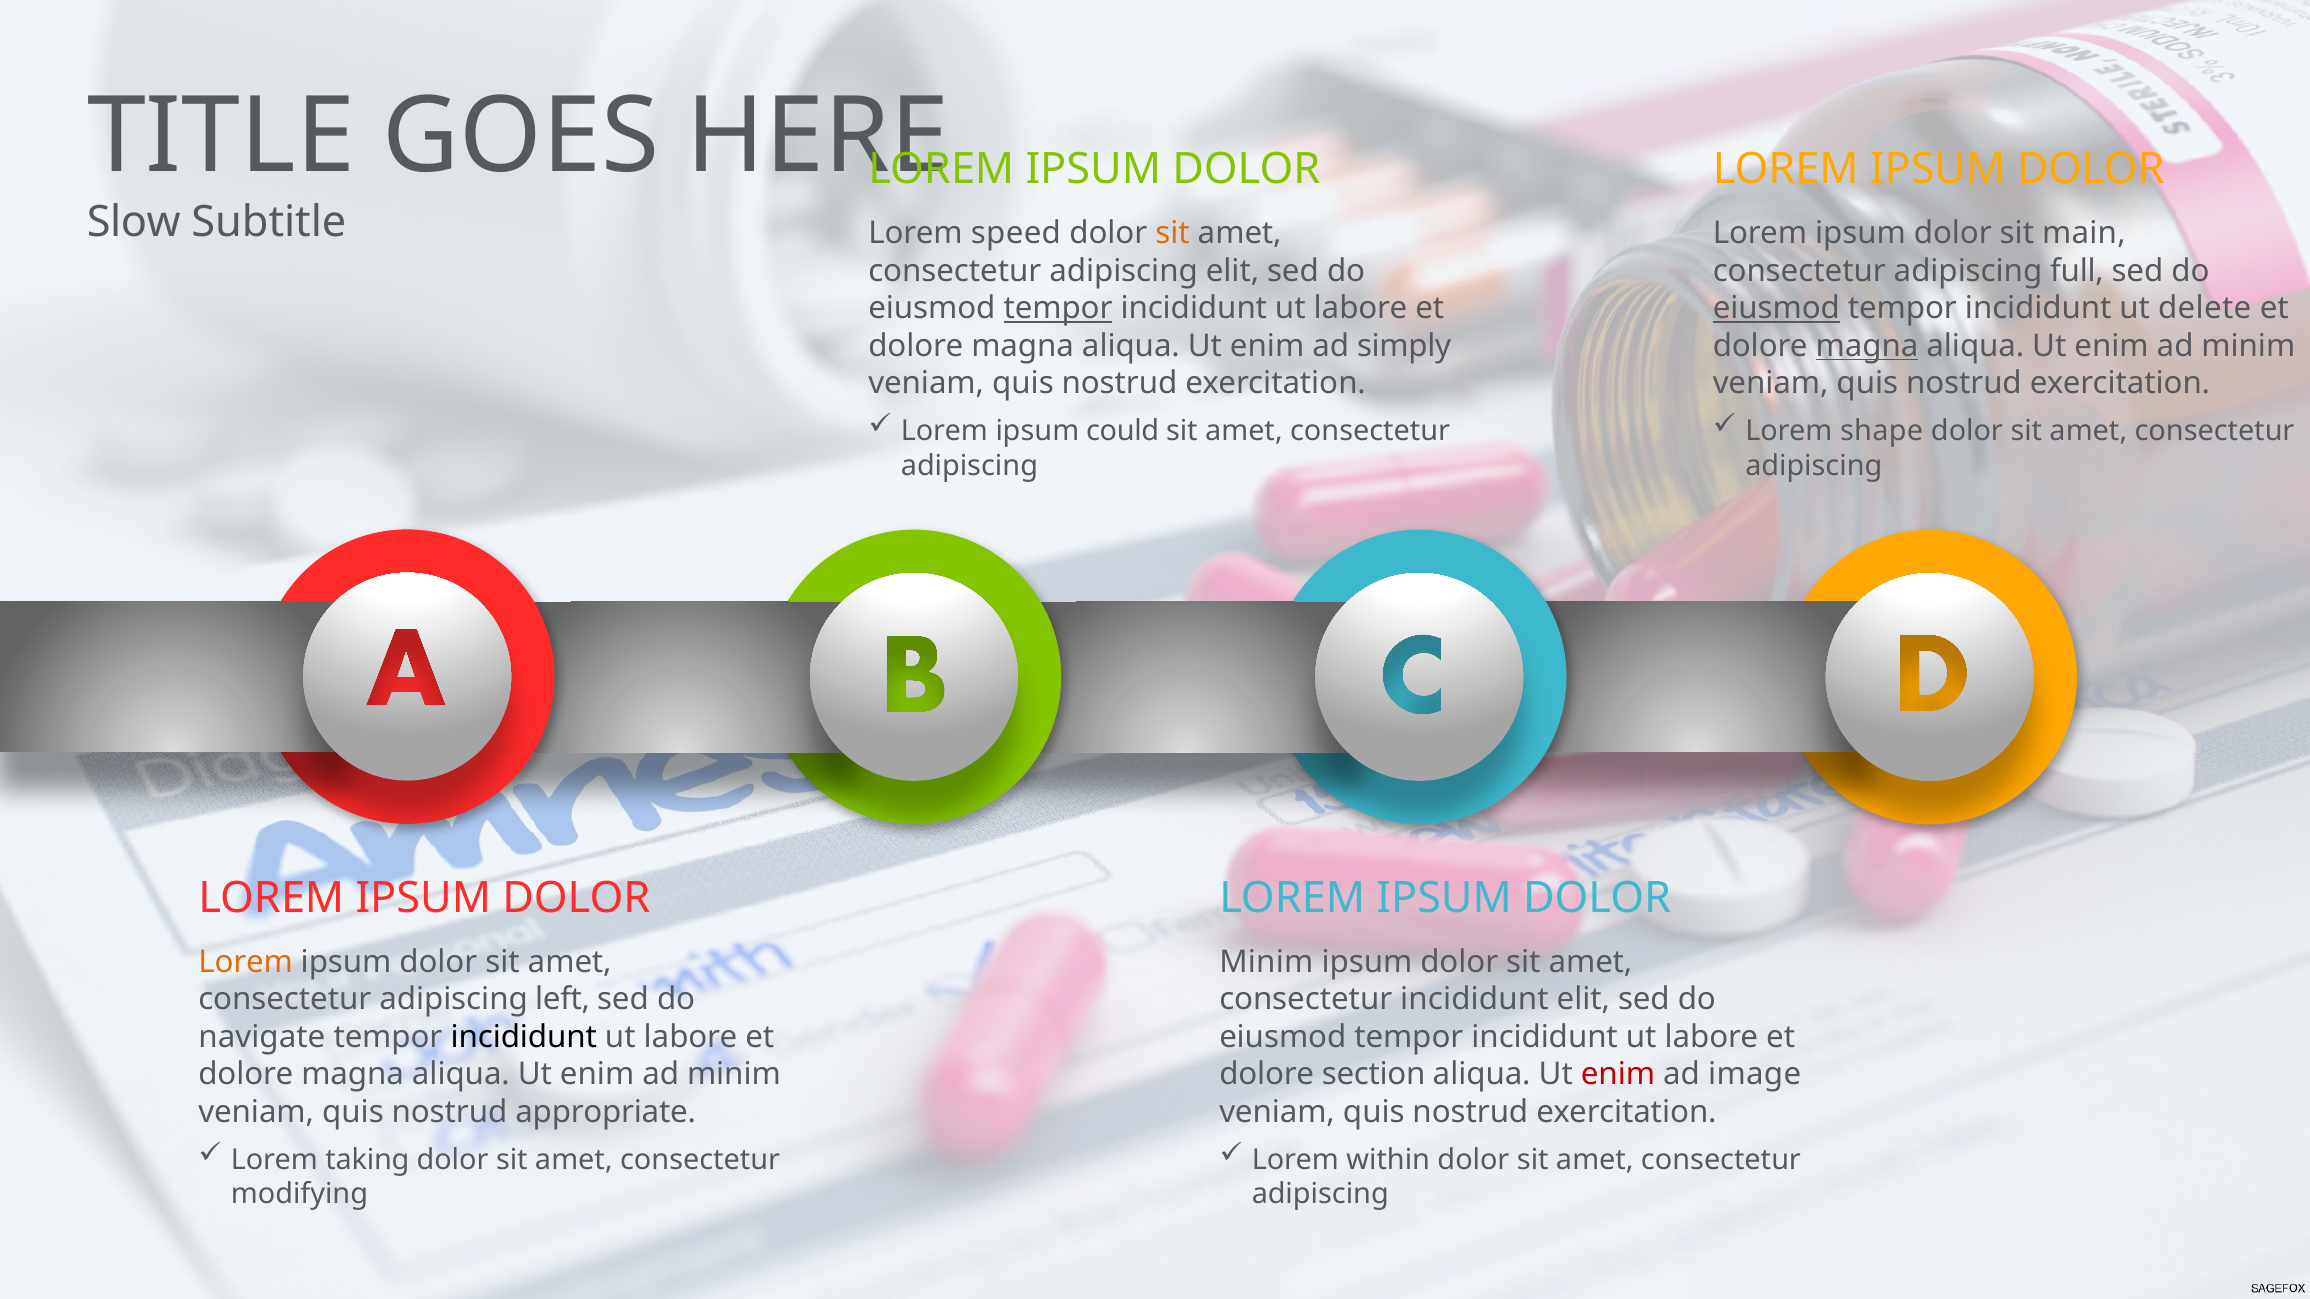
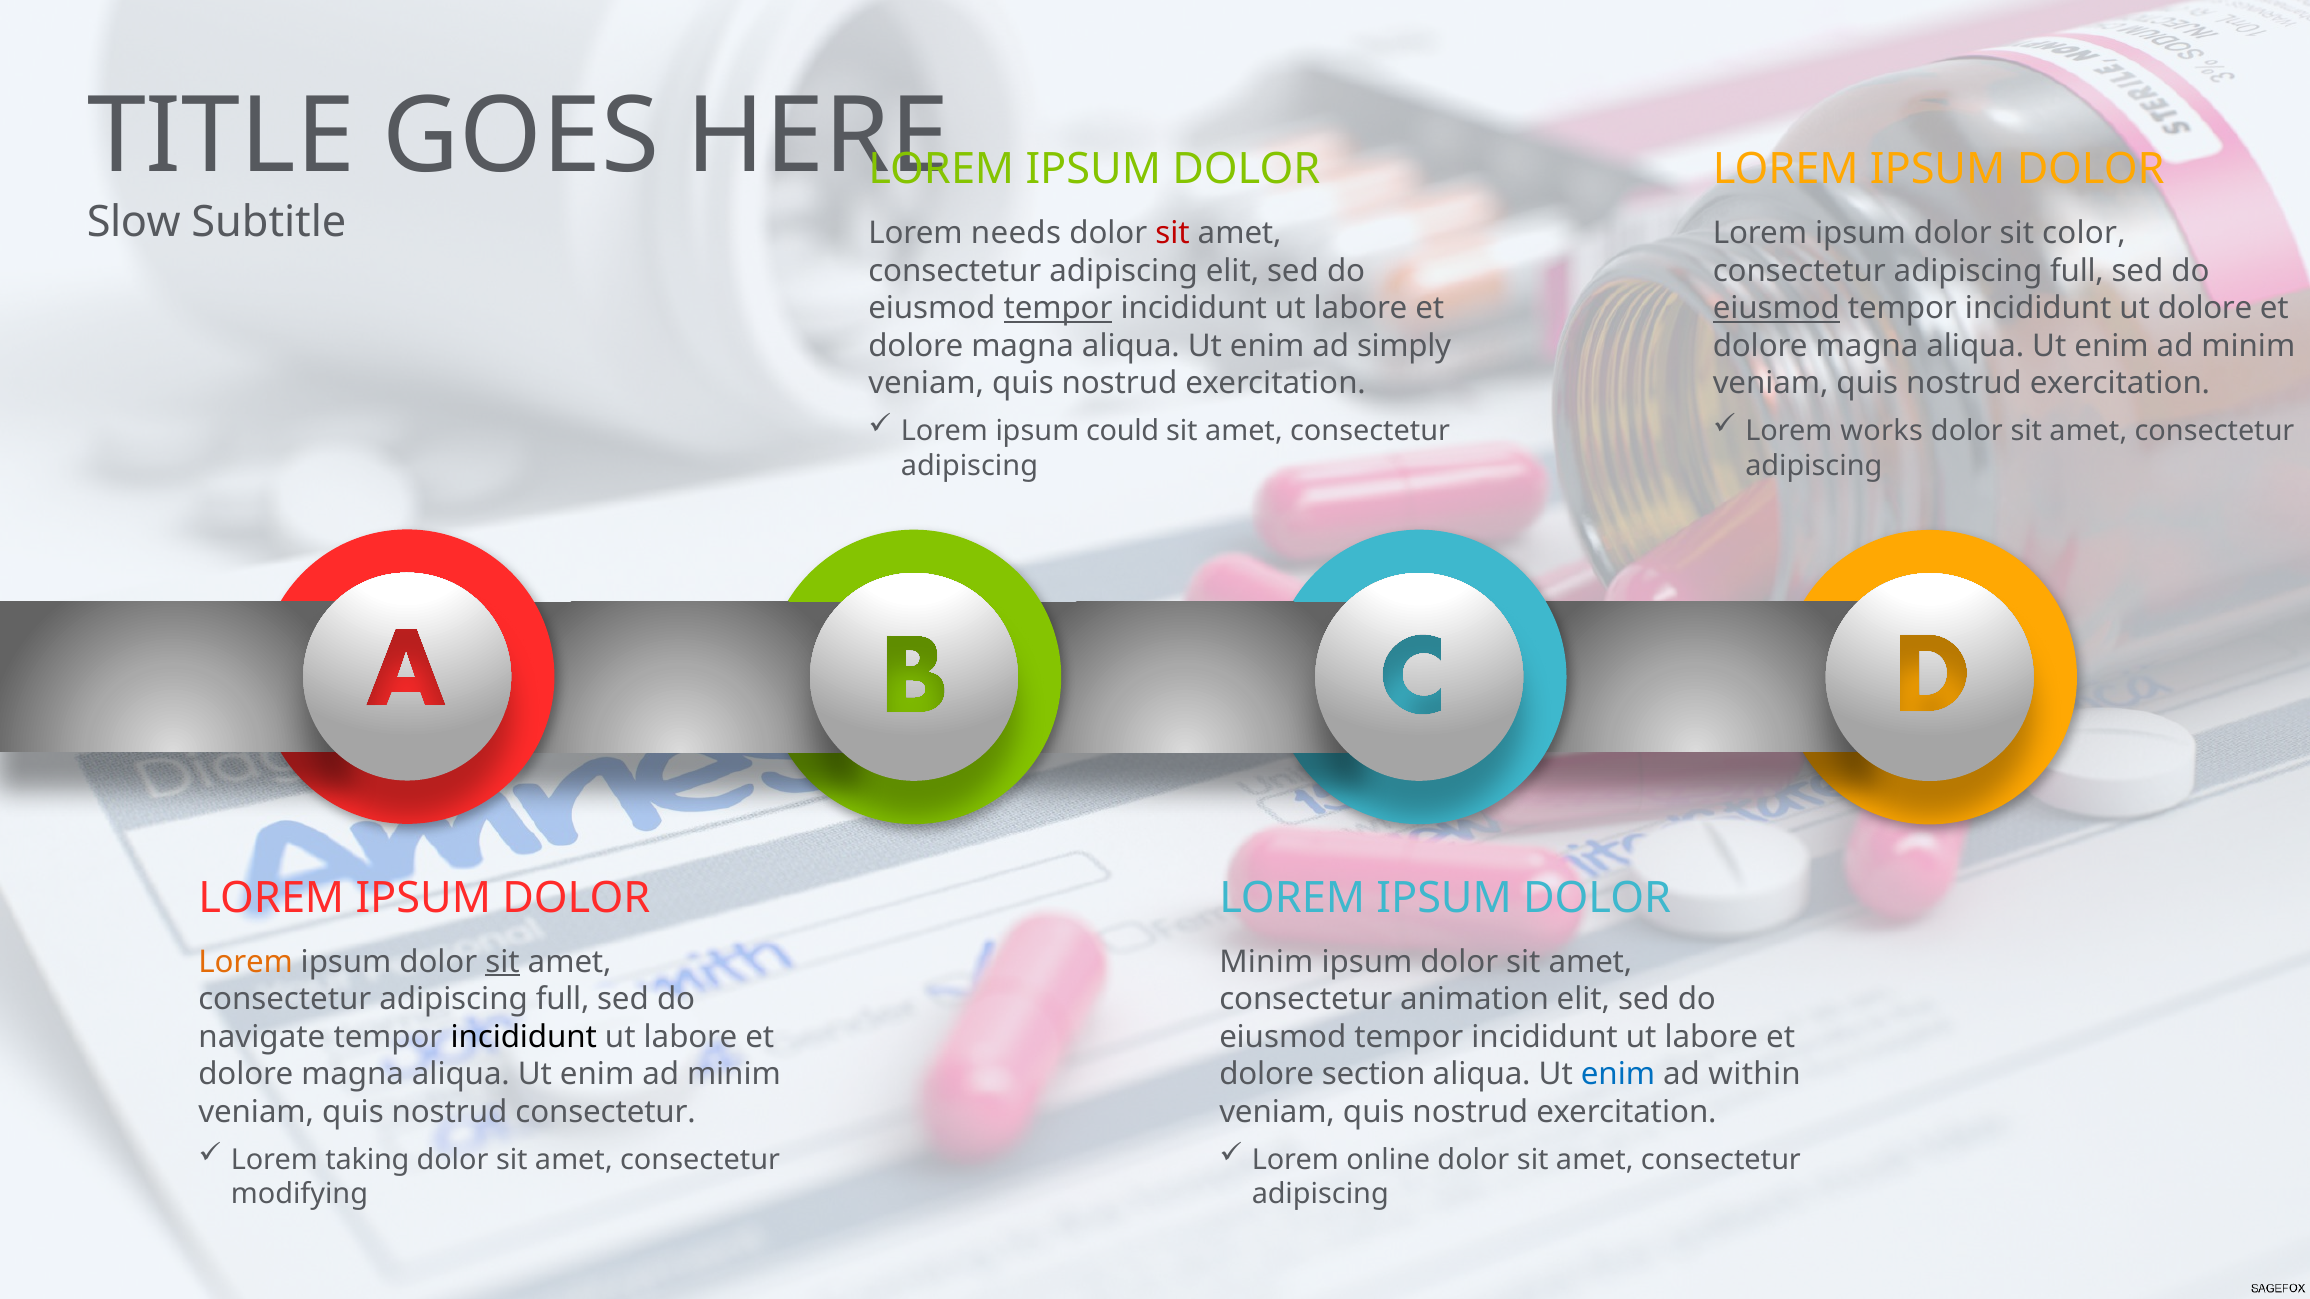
speed: speed -> needs (1016, 233)
sit colour: orange -> red (1172, 233)
main: main -> color (2084, 233)
ut delete: delete -> dolore (2205, 309)
magna underline: present -> none (1867, 346)
shape: shape -> works (1882, 431)
sit underline: none -> present (502, 962)
left: left -> full (563, 1000)
consectetur incididunt: incididunt -> animation (1475, 1000)
enim colour: red -> blue (1618, 1075)
image: image -> within (1755, 1075)
nostrud appropriate: appropriate -> consectetur (606, 1112)
within: within -> online (1388, 1160)
